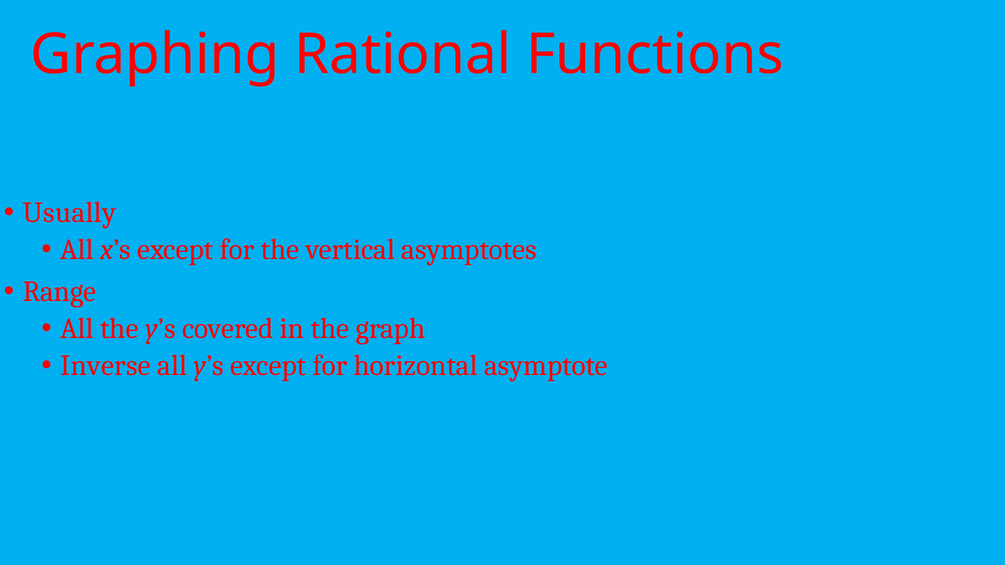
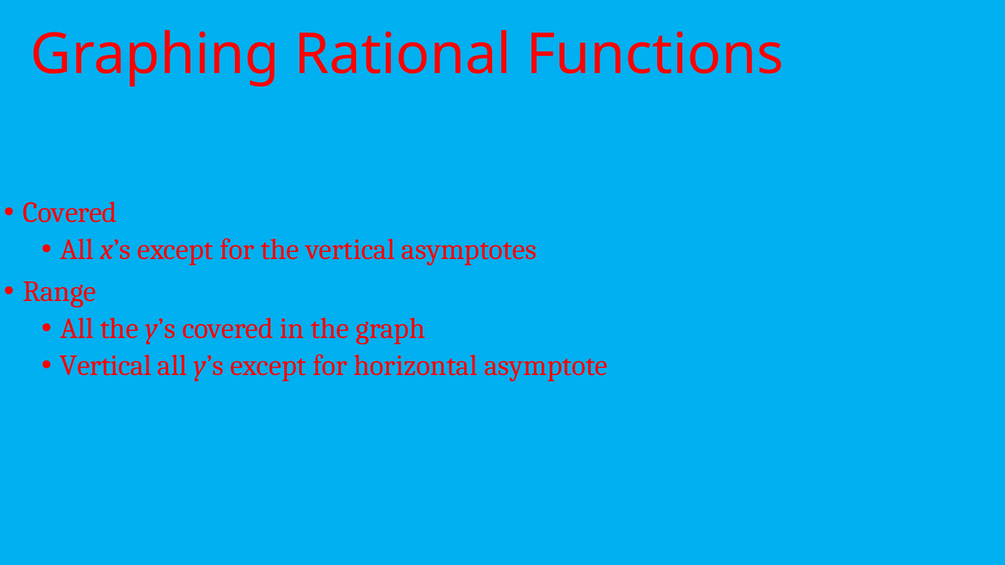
Usually: Usually -> Covered (70, 213)
Inverse: Inverse -> Vertical (106, 366)
